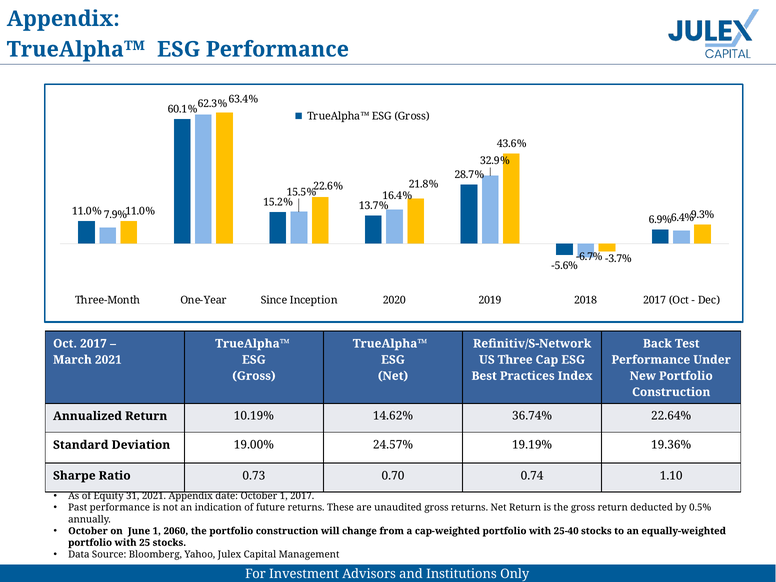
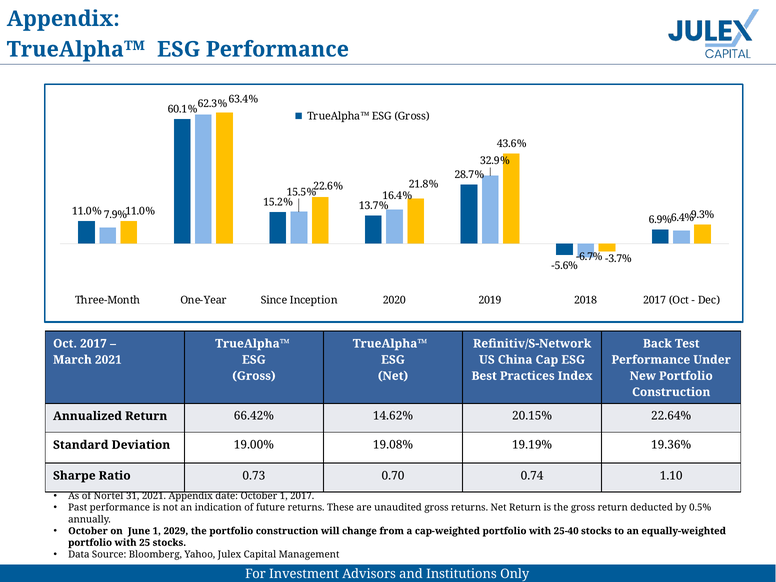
Three: Three -> China (515, 360)
10.19%: 10.19% -> 66.42% (254, 416)
36.74%: 36.74% -> 20.15% (532, 416)
24.57%: 24.57% -> 19.08% (393, 445)
Equity: Equity -> Nortel (109, 496)
2060: 2060 -> 2029 (176, 531)
